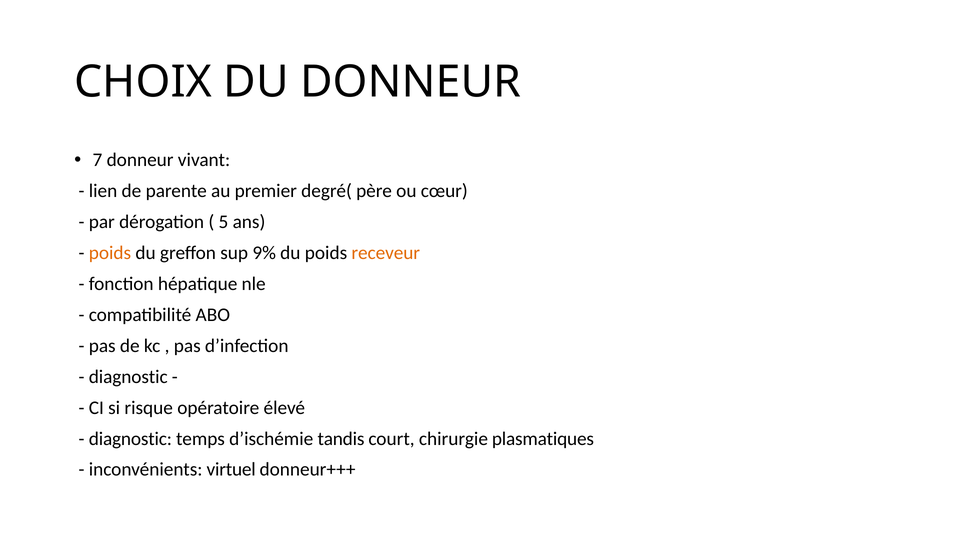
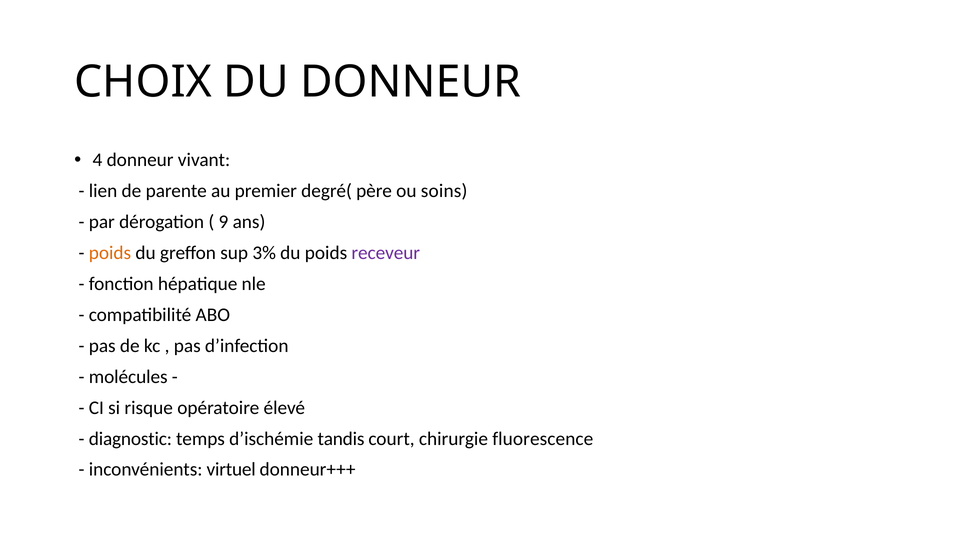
7: 7 -> 4 (97, 160)
cœur: cœur -> soins (444, 191)
5: 5 -> 9 (223, 222)
9%: 9% -> 3% (264, 253)
receveur colour: orange -> purple (386, 253)
diagnostic: diagnostic -> molécules (128, 377)
plasmatiques: plasmatiques -> fluorescence (543, 439)
